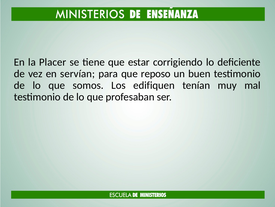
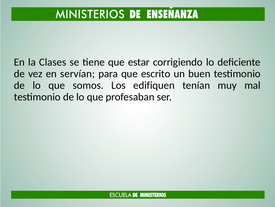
Placer: Placer -> Clases (53, 62)
reposo: reposo -> escrito (156, 74)
